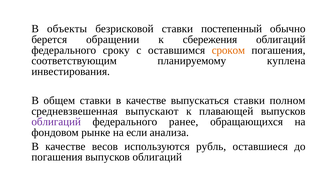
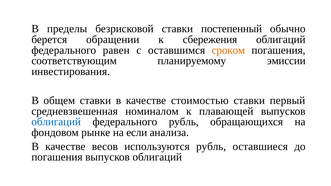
объекты: объекты -> пределы (67, 29)
сроку: сроку -> равен (116, 50)
куплена: куплена -> эмиссии (286, 61)
выпускаться: выпускаться -> стоимостью (200, 100)
полном: полном -> первый (287, 100)
выпускают: выпускают -> номиналом (152, 111)
облигаций colour: purple -> blue (56, 122)
федерального ранее: ранее -> рубль (184, 122)
